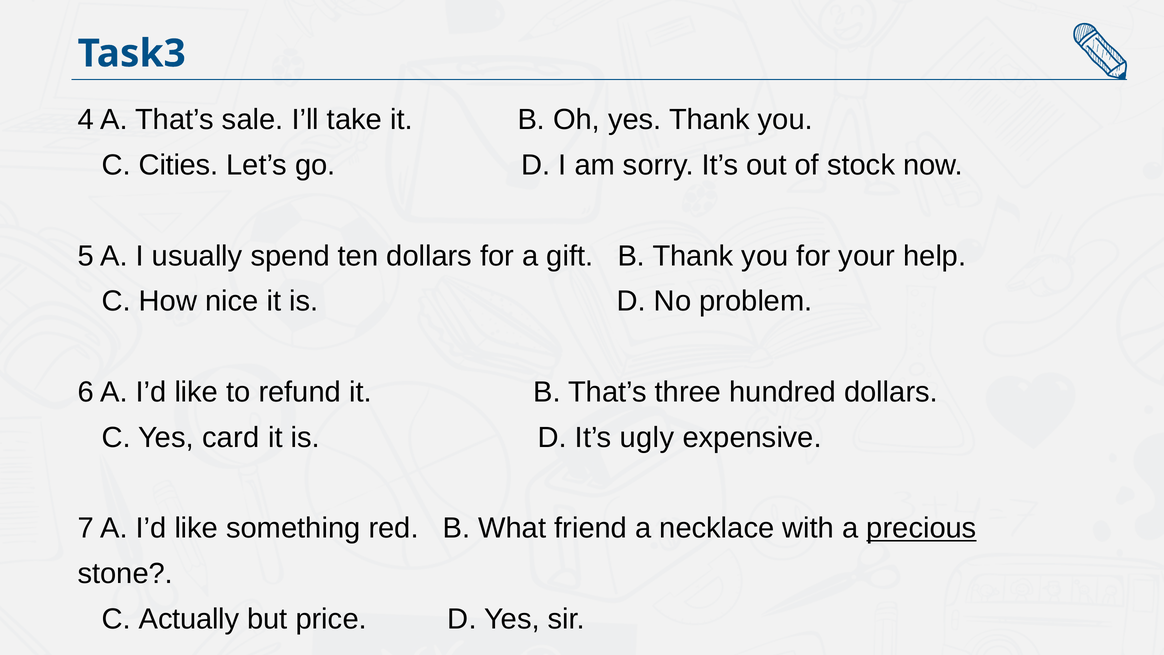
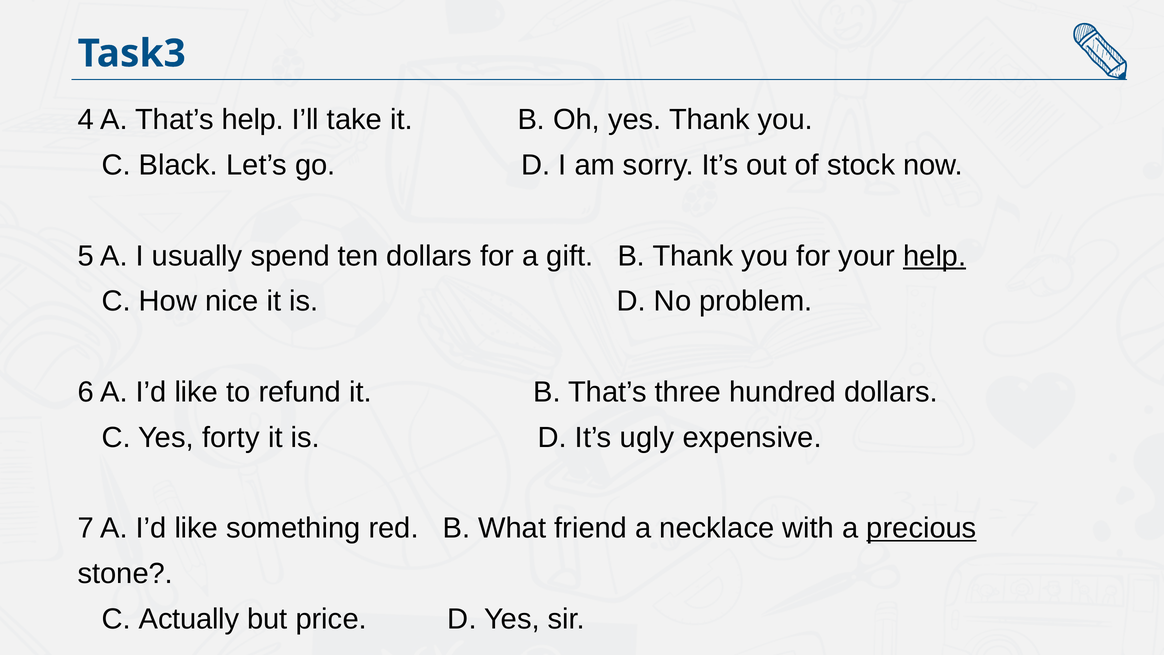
That’s sale: sale -> help (253, 120)
Cities: Cities -> Black (178, 165)
help underline: none -> present (935, 256)
card: card -> forty (231, 437)
